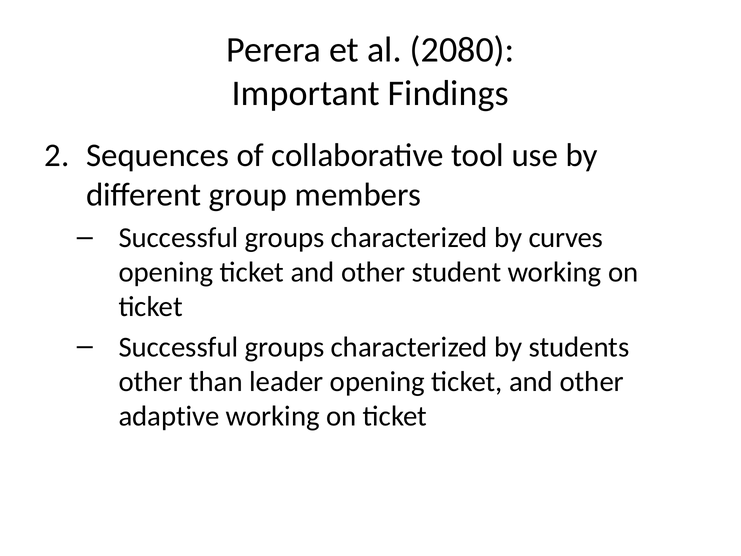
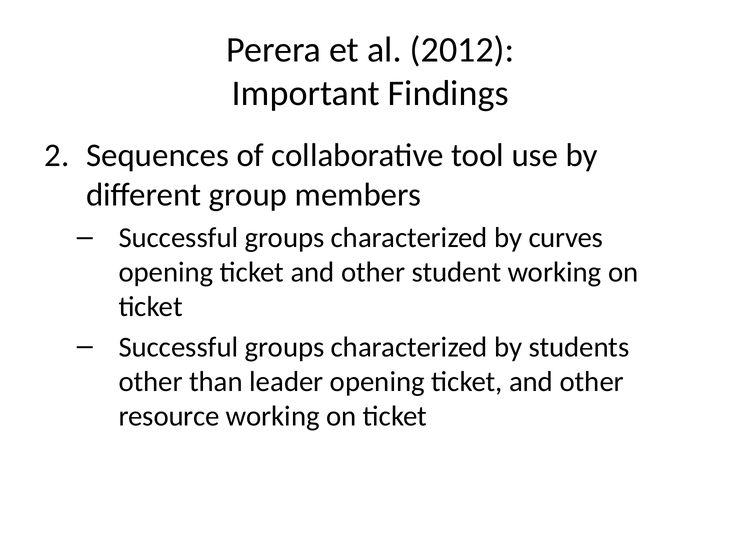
2080: 2080 -> 2012 (462, 50)
adaptive: adaptive -> resource (169, 416)
